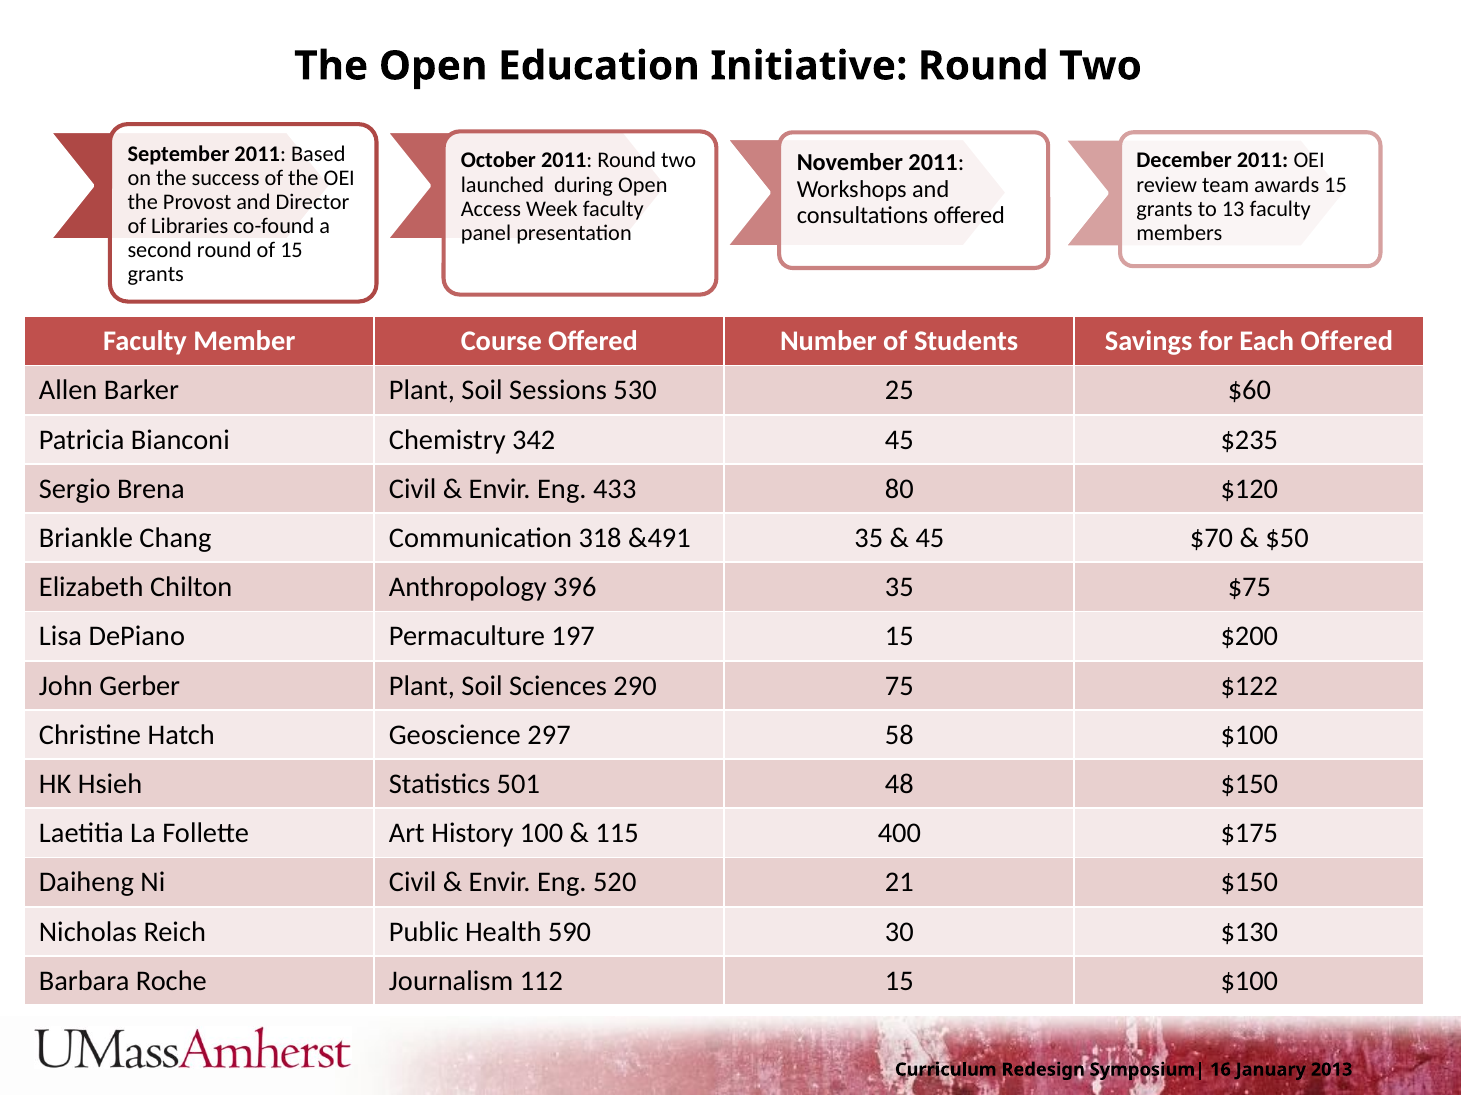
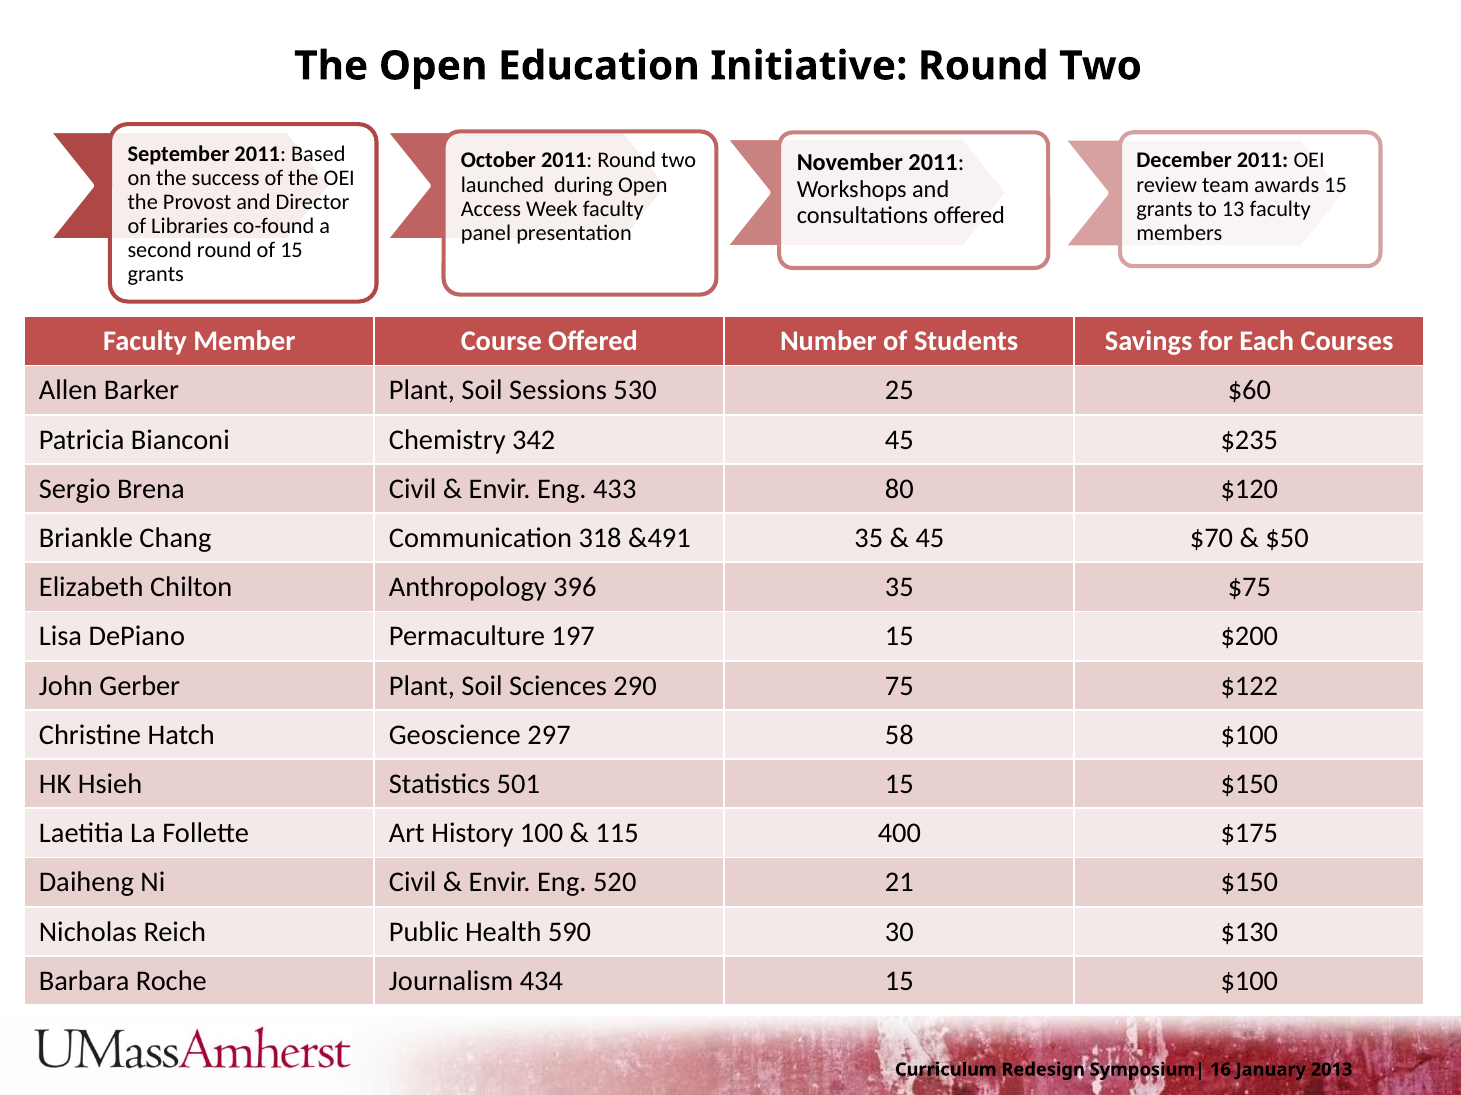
Each Offered: Offered -> Courses (1347, 341)
501 48: 48 -> 15 (899, 785)
112: 112 -> 434 (541, 982)
